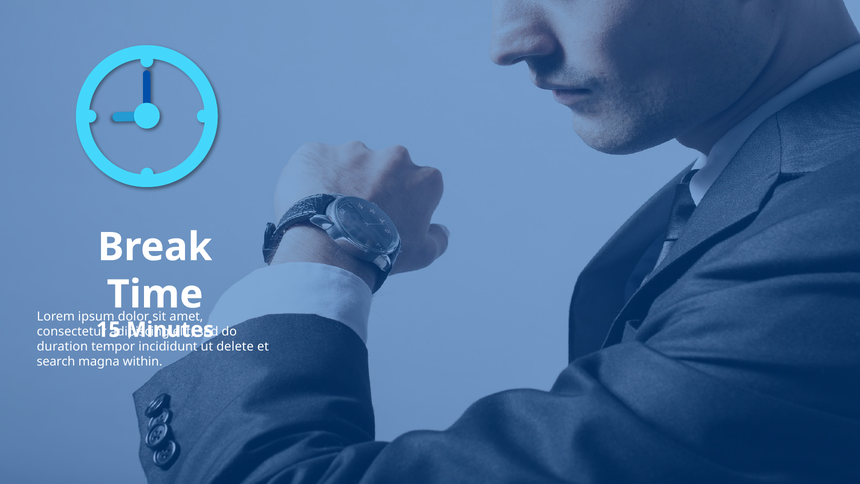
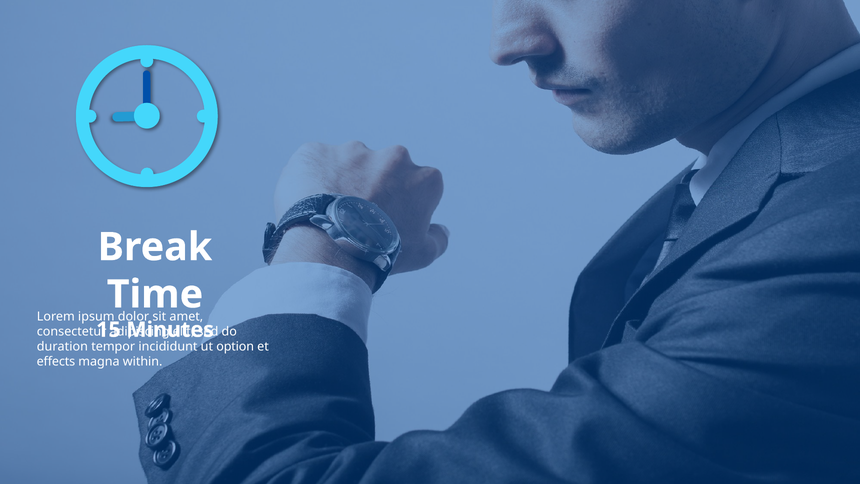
delete: delete -> option (235, 346)
search: search -> effects (56, 361)
